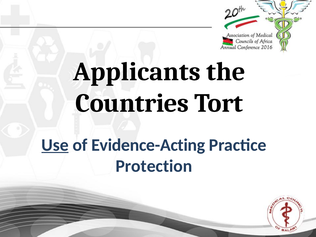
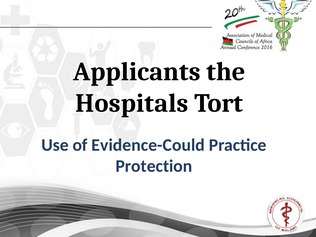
Countries: Countries -> Hospitals (132, 103)
Use underline: present -> none (55, 145)
Evidence-Acting: Evidence-Acting -> Evidence-Could (148, 145)
